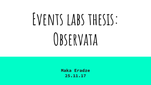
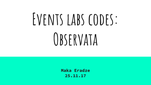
thesis: thesis -> codes (103, 20)
